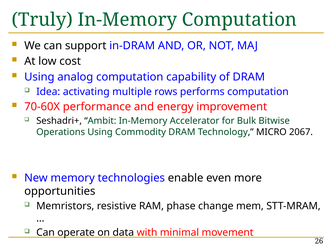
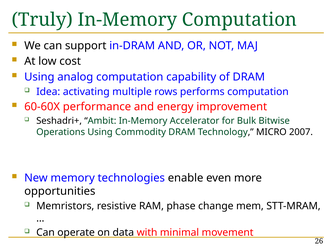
70-60X: 70-60X -> 60-60X (42, 107)
2067: 2067 -> 2007 (301, 132)
